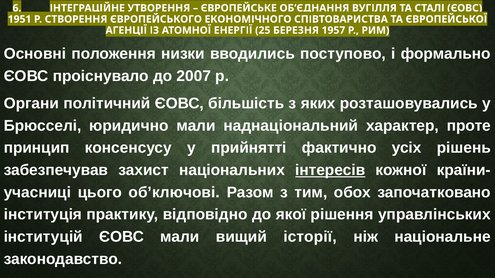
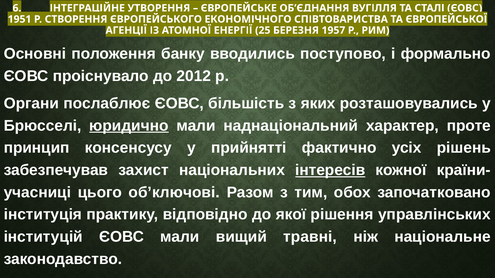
низки: низки -> банку (183, 54)
2007: 2007 -> 2012 (194, 76)
політичний: політичний -> послаблює (107, 104)
юридично underline: none -> present (129, 126)
історії: історії -> травні (310, 237)
